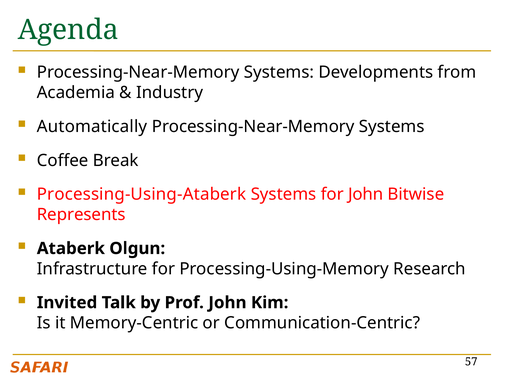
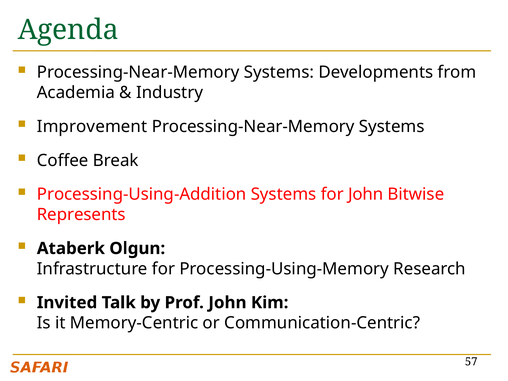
Automatically: Automatically -> Improvement (92, 127)
Processing-Using-Ataberk: Processing-Using-Ataberk -> Processing-Using-Addition (142, 194)
